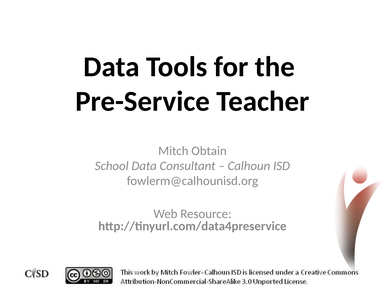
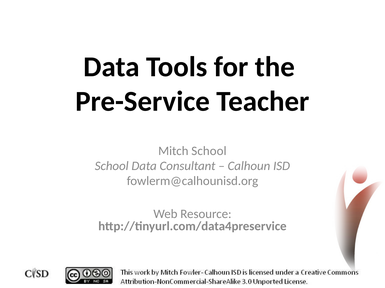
Mitch Obtain: Obtain -> School (209, 151)
